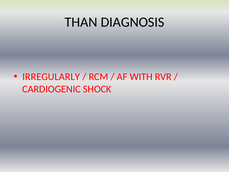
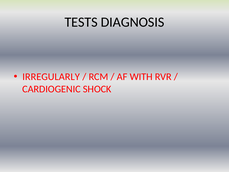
THAN: THAN -> TESTS (81, 22)
